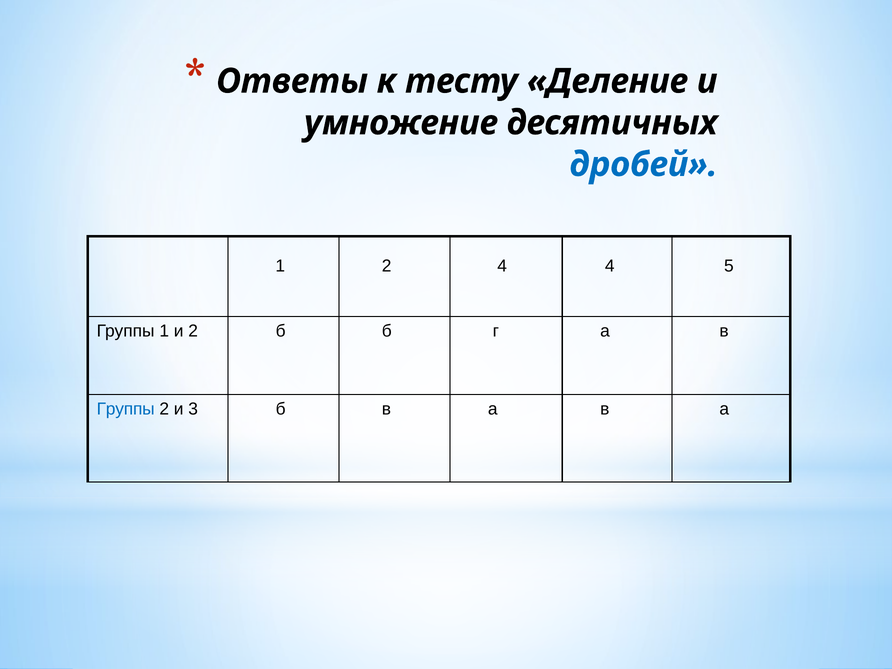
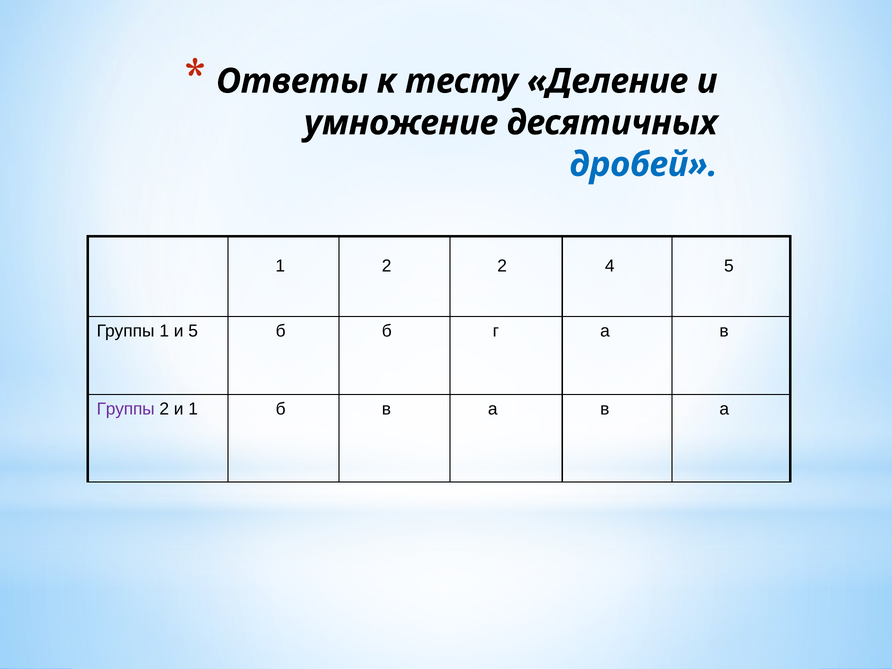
2 4: 4 -> 2 (502, 266)
и 2: 2 -> 5 (193, 331)
Группы colour: blue -> purple (126, 409)
и 3: 3 -> 1 (193, 409)
